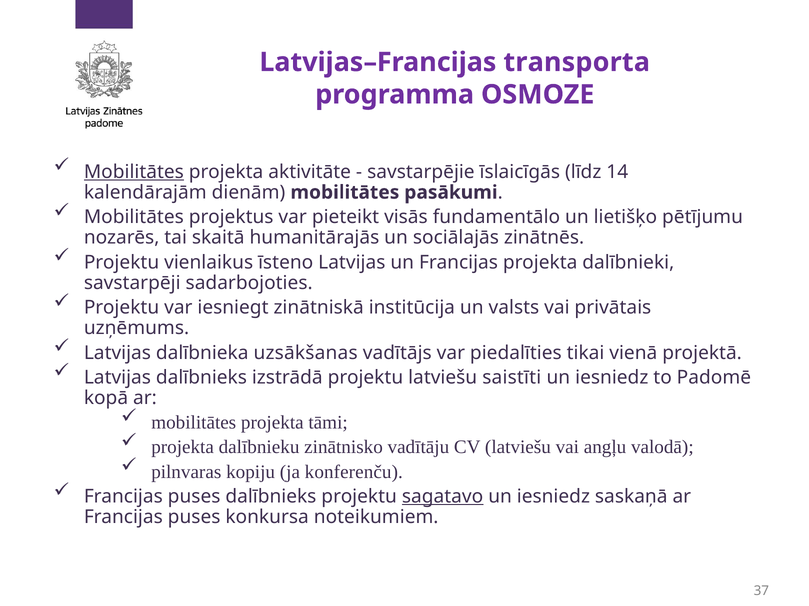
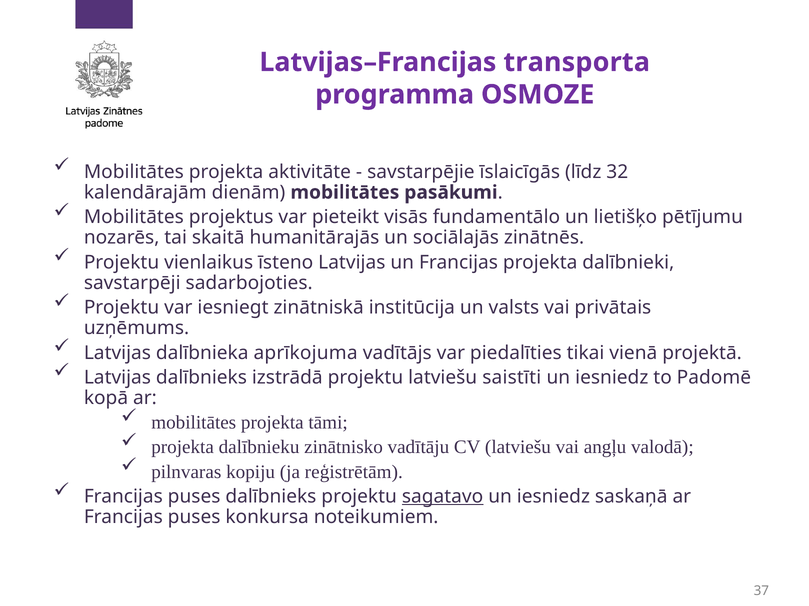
Mobilitātes underline: present -> none (134, 172)
14: 14 -> 32 (617, 172)
uzsākšanas: uzsākšanas -> aprīkojuma (306, 353)
konferenču: konferenču -> reģistrētām (354, 472)
